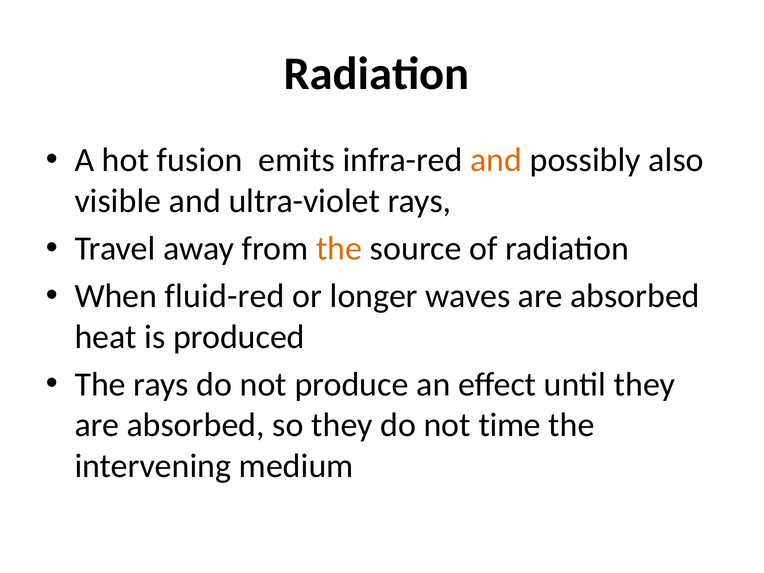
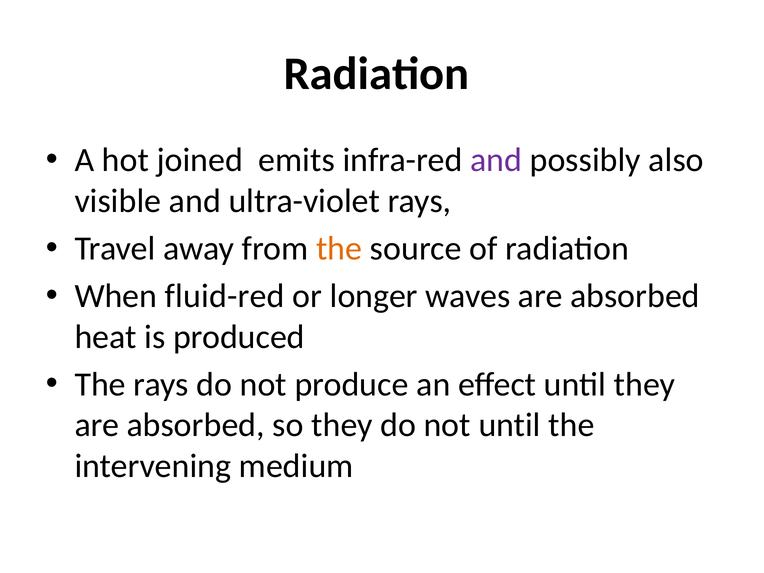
fusion: fusion -> joined (200, 160)
and colour: orange -> purple (496, 160)
not time: time -> until (510, 425)
